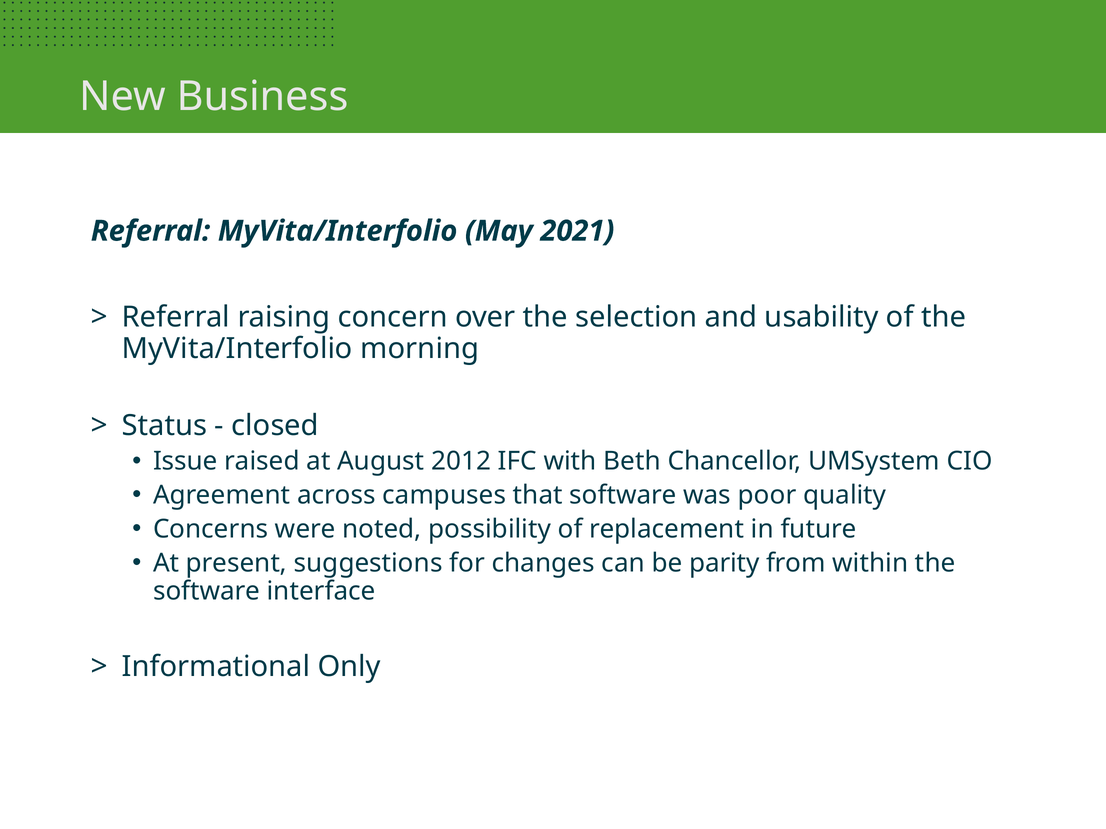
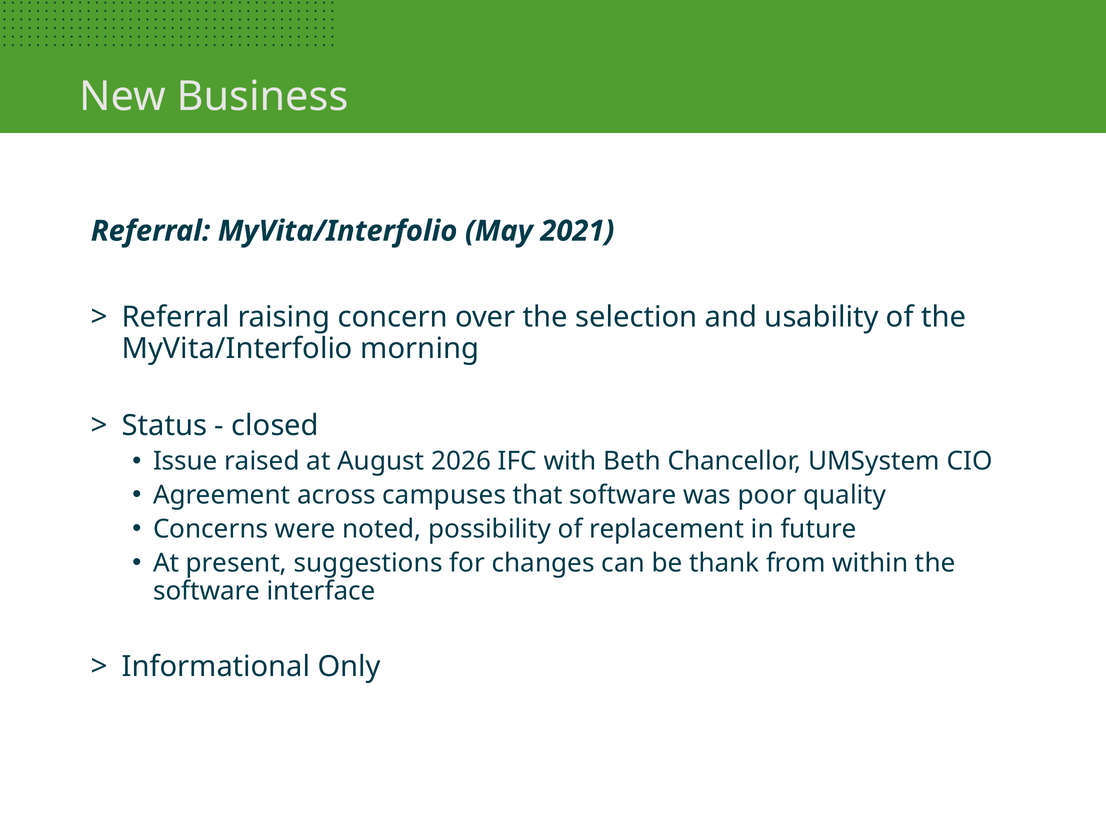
2012: 2012 -> 2026 (461, 461)
parity: parity -> thank (724, 563)
